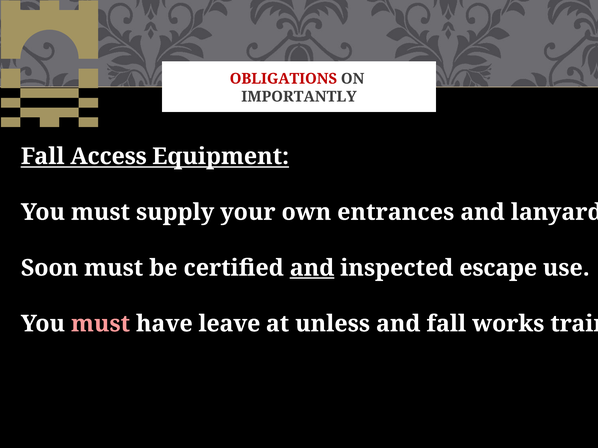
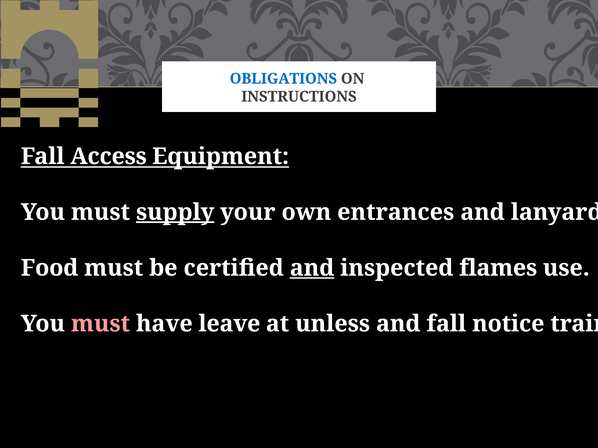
OBLIGATIONS colour: red -> blue (283, 79)
IMPORTANTLY: IMPORTANTLY -> INSTRUCTIONS (299, 97)
supply underline: none -> present (175, 212)
Soon: Soon -> Food (50, 268)
escape: escape -> flames (498, 268)
works: works -> notice (508, 324)
